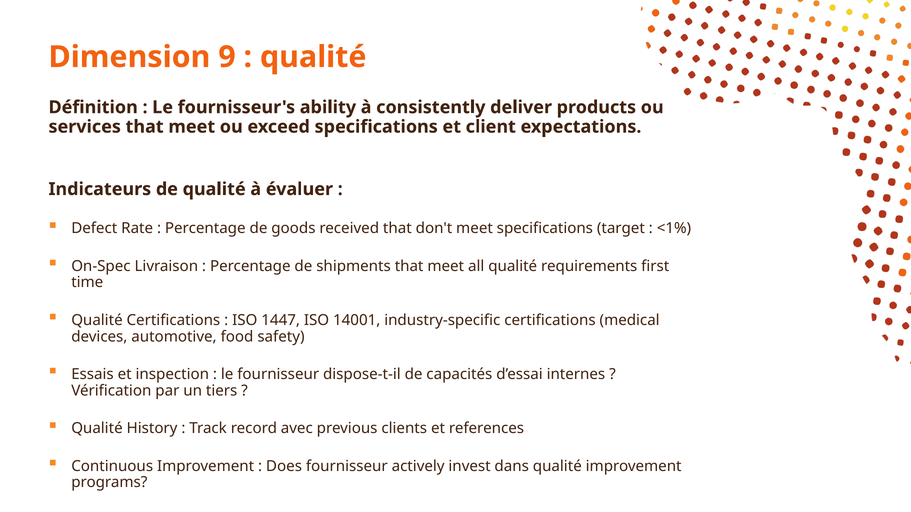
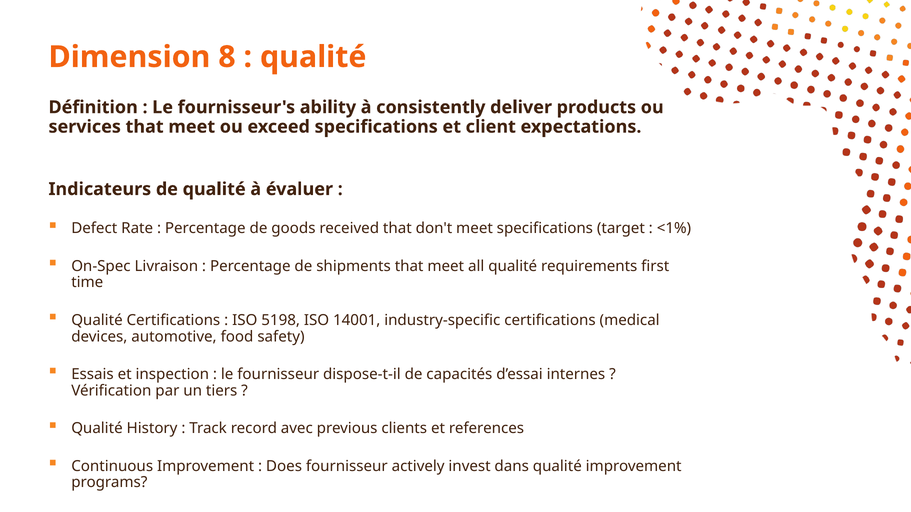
9: 9 -> 8 (227, 57)
1447: 1447 -> 5198 (281, 320)
